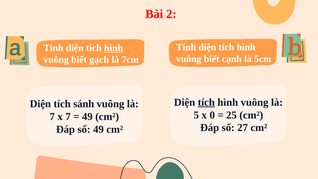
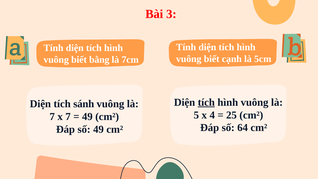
2: 2 -> 3 (171, 14)
hình underline: present -> none (113, 48)
gạch: gạch -> bằng (99, 60)
0: 0 -> 4 (212, 115)
27: 27 -> 64 (243, 128)
